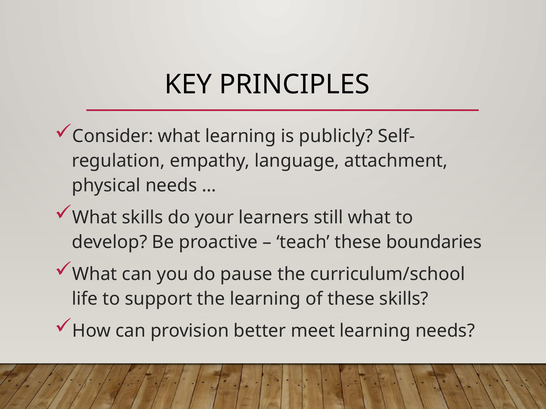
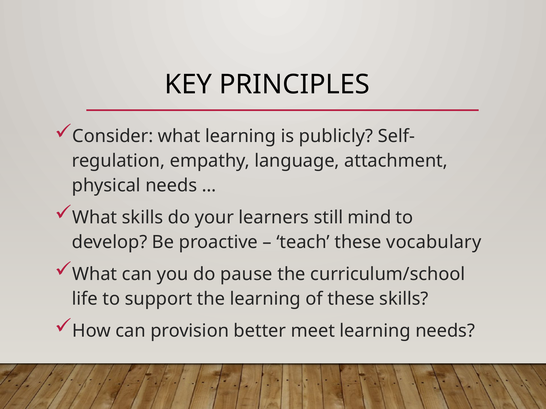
still what: what -> mind (369, 218)
boundaries: boundaries -> vocabulary (434, 242)
